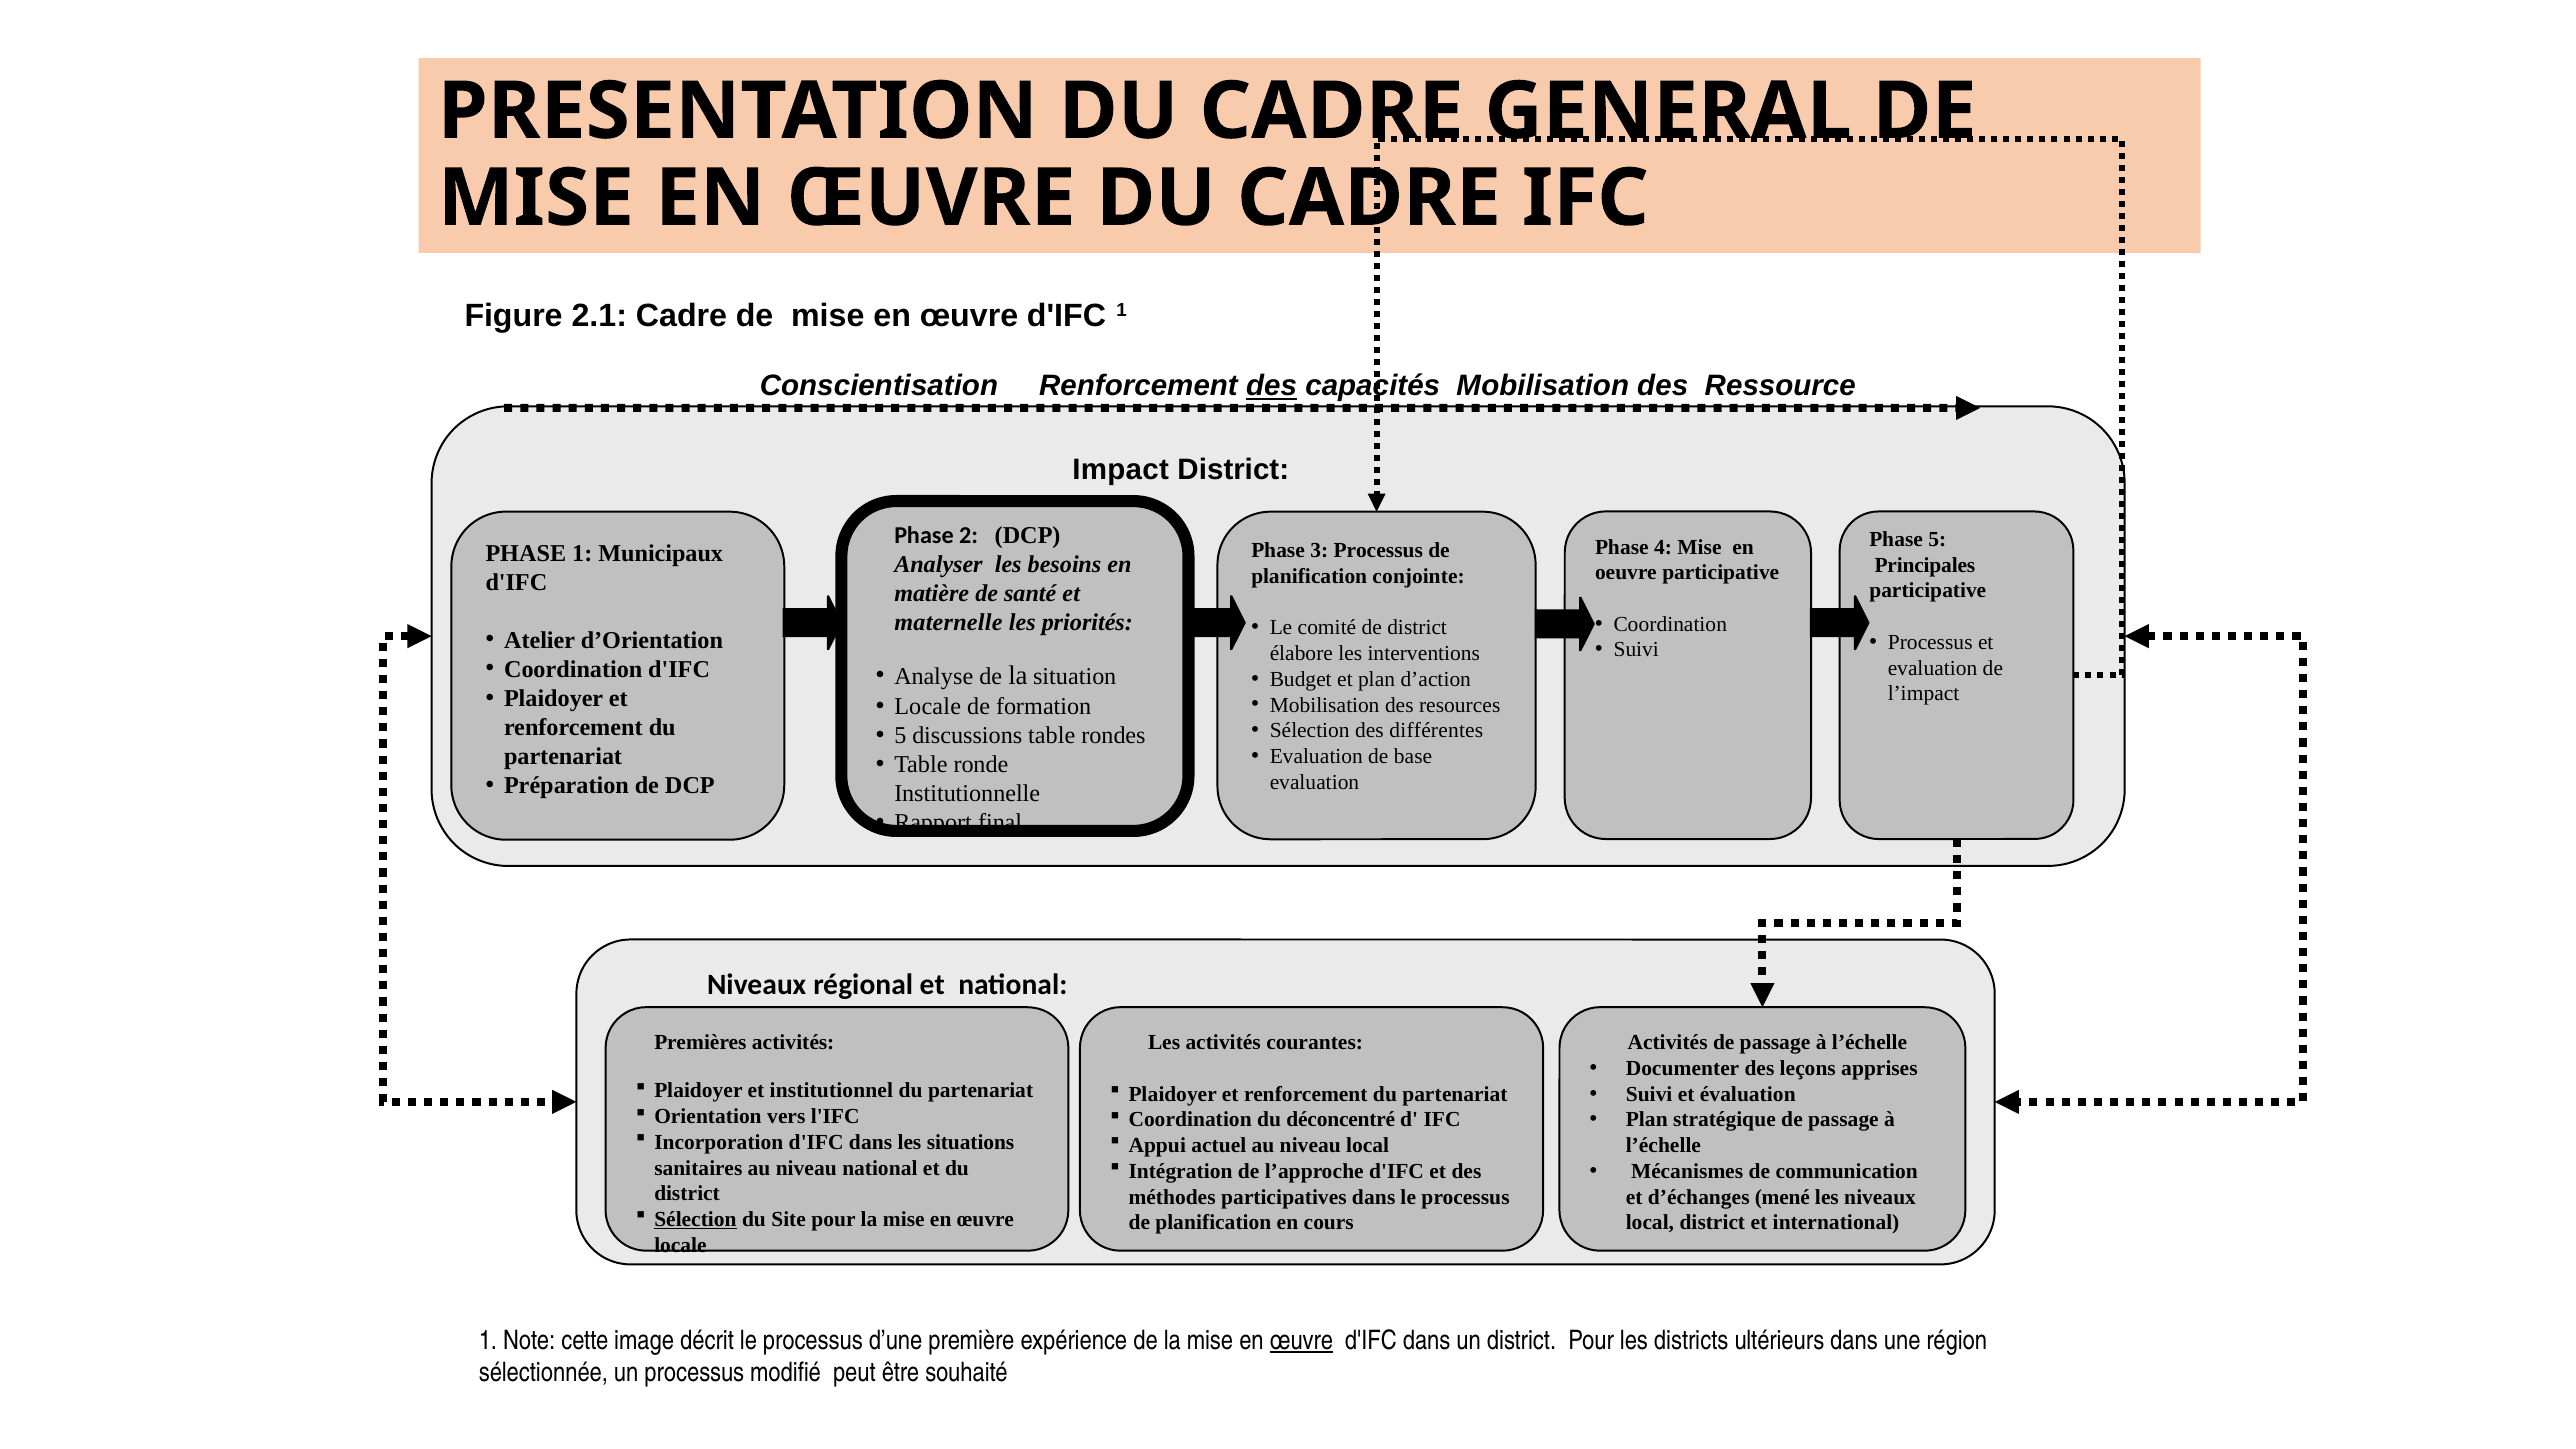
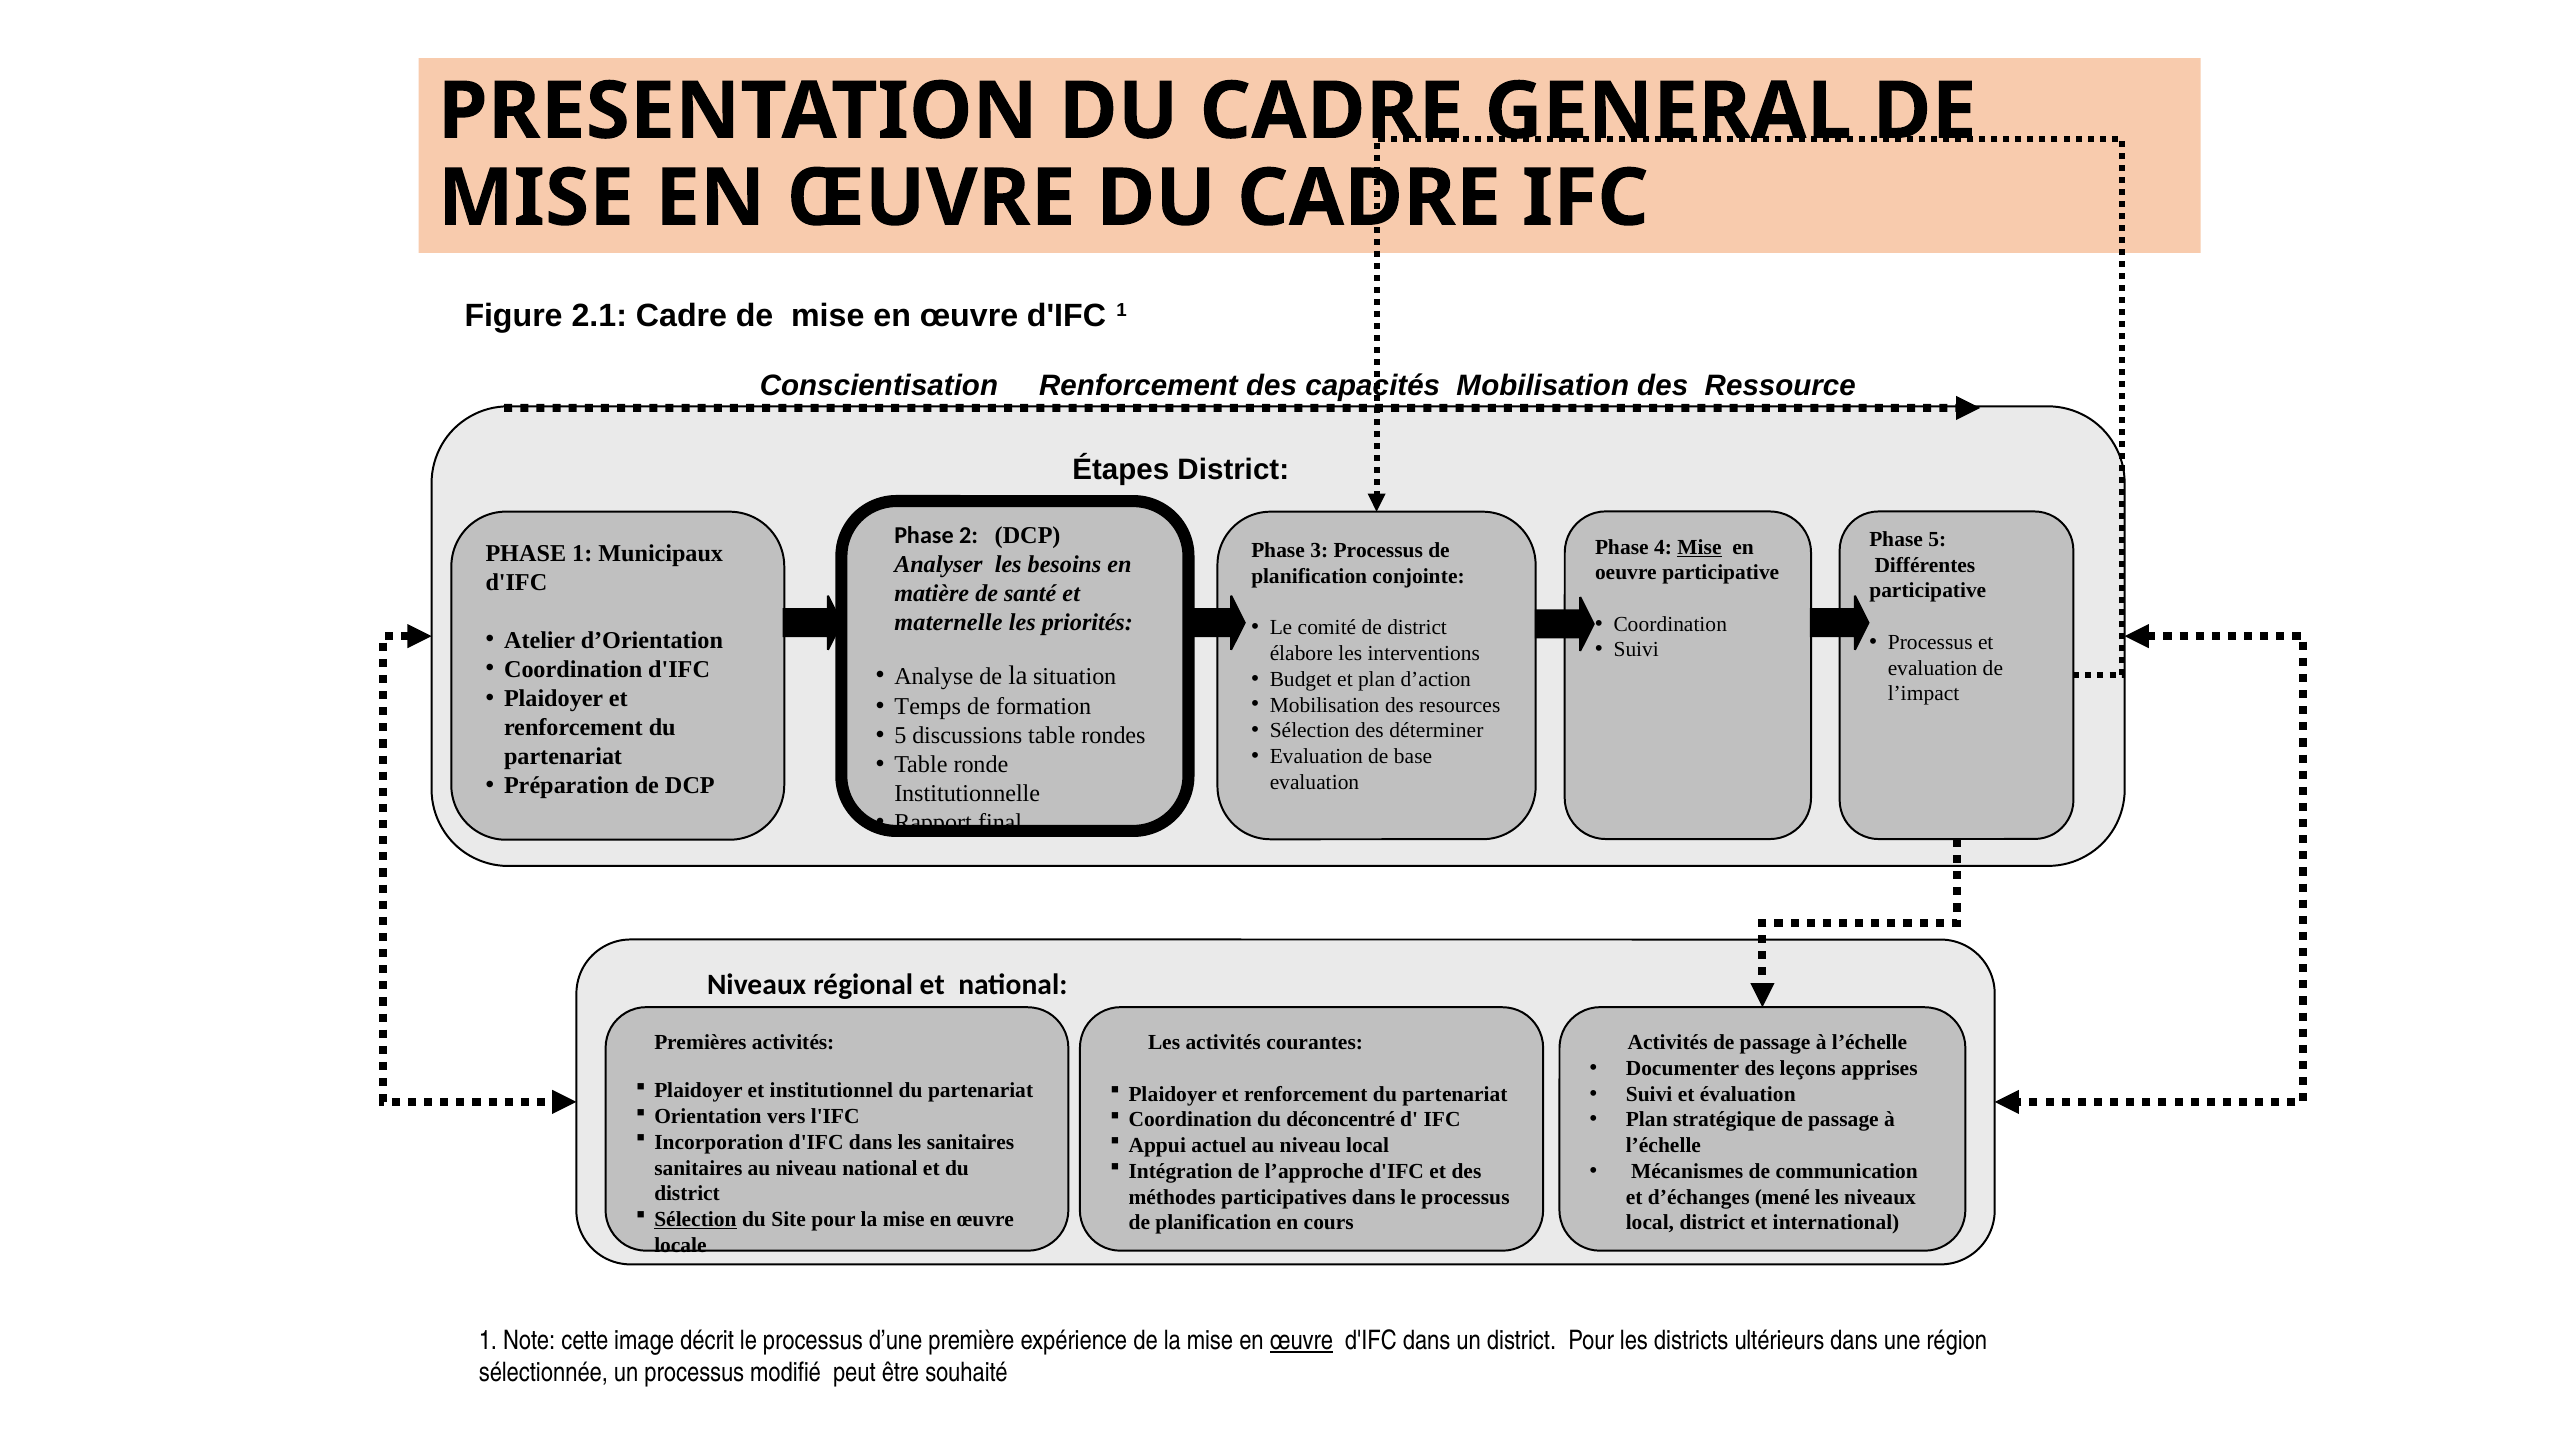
des underline: present -> none (1272, 386)
Impact: Impact -> Étapes (1121, 470)
Mise underline: none -> present (1699, 547)
Principales: Principales -> Différentes (1925, 565)
Locale: Locale -> Temps (928, 707)
différentes: différentes -> déterminer (1436, 731)
les situations: situations -> sanitaires (970, 1142)
